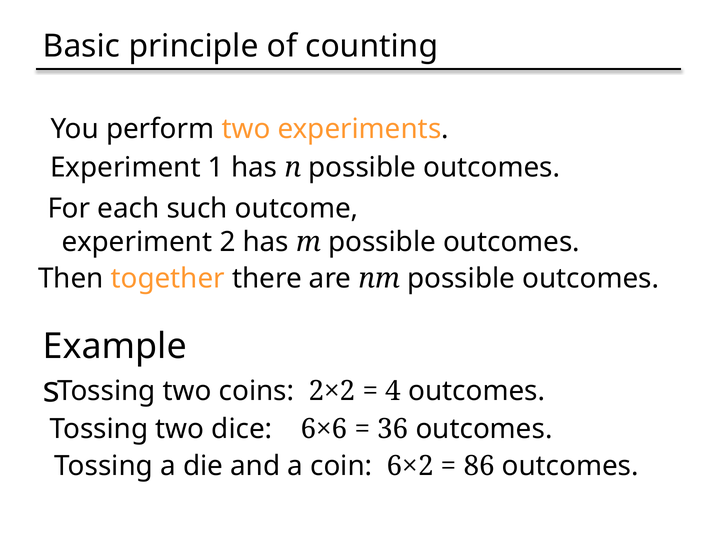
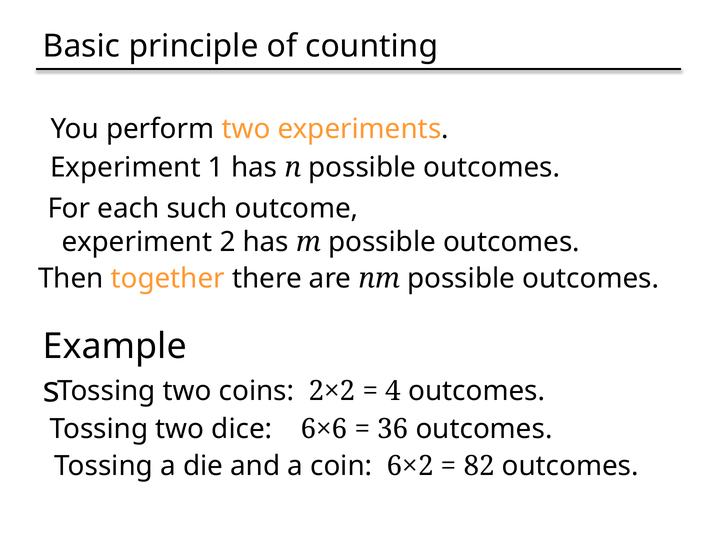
86: 86 -> 82 (479, 466)
